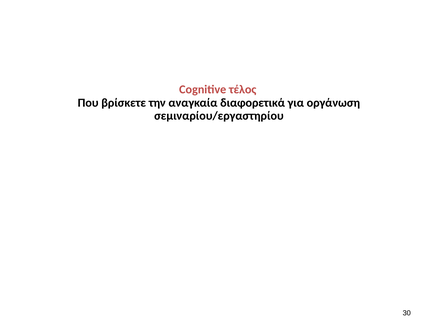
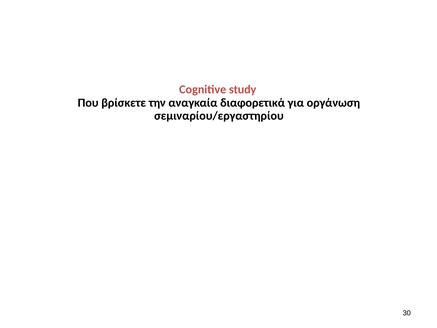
τέλος: τέλος -> study (243, 90)
